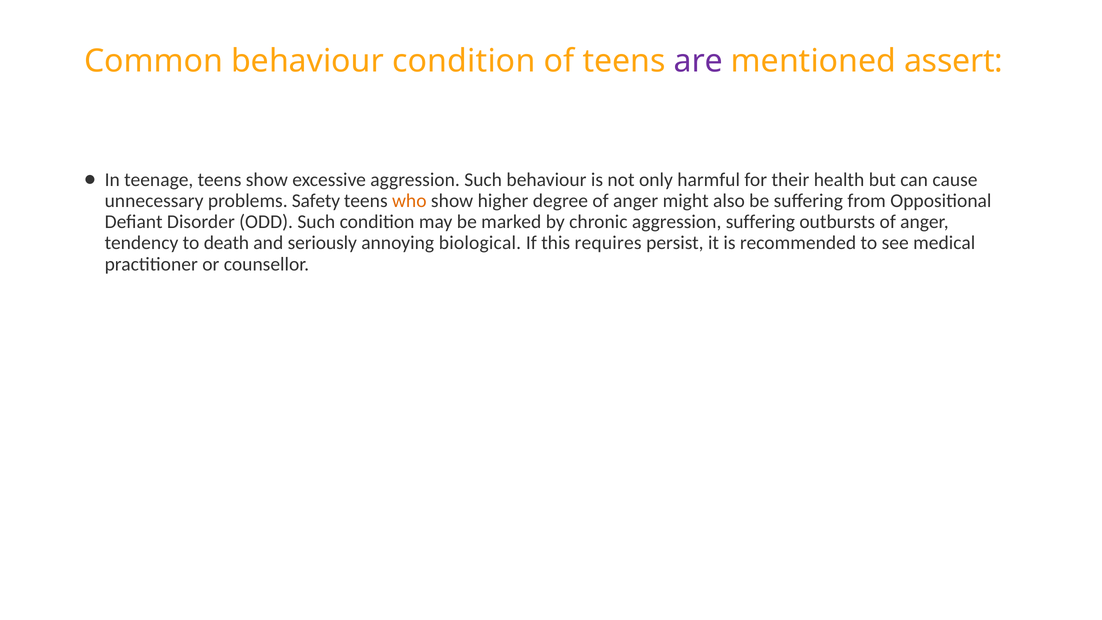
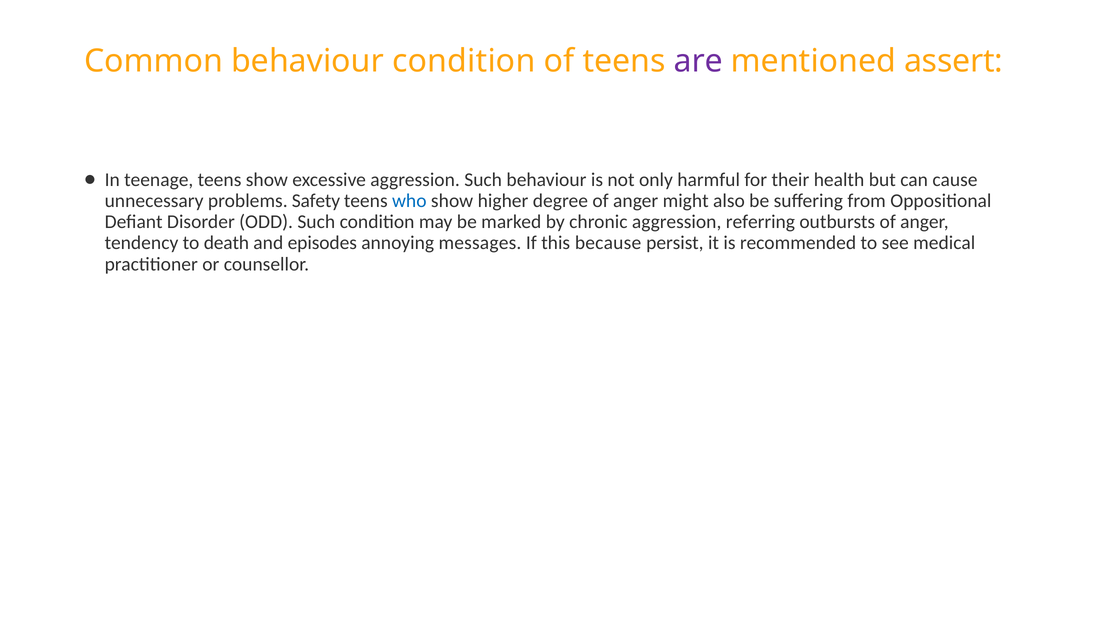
who colour: orange -> blue (409, 201)
aggression suffering: suffering -> referring (760, 222)
seriously: seriously -> episodes (322, 243)
biological: biological -> messages (480, 243)
requires: requires -> because (608, 243)
